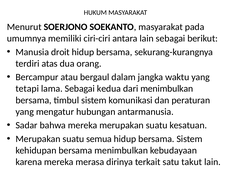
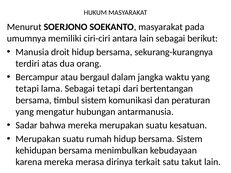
Sebagai kedua: kedua -> tetapi (109, 89)
dari menimbulkan: menimbulkan -> bertentangan (167, 89)
semua: semua -> rumah (99, 139)
